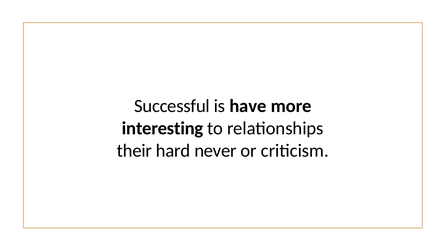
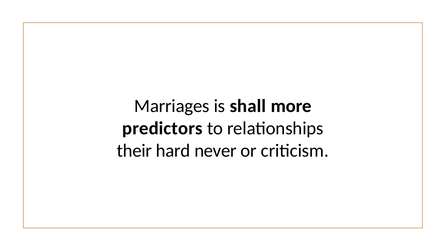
Successful: Successful -> Marriages (172, 106)
have: have -> shall (248, 106)
interesting: interesting -> predictors (162, 128)
